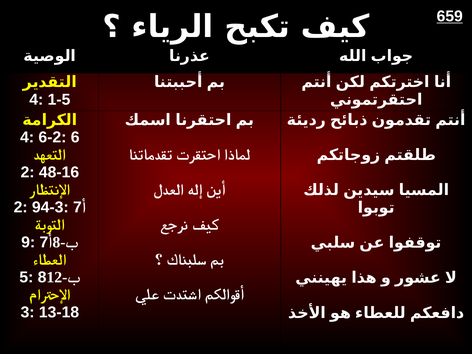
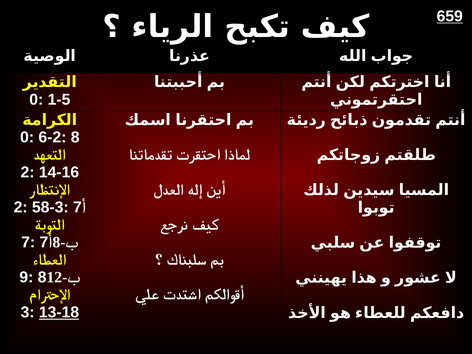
4: 4 -> 0 (36, 100)
4: 4 -> 0 (27, 137)
6-2 6: 6 -> 8 (75, 137)
48-16: 48-16 -> 14-16 (59, 172)
94-3: 94-3 -> 58-3 (50, 207)
9: 9 -> 7 (28, 242)
5: 5 -> 9 (26, 277)
13-18 underline: none -> present (59, 312)
